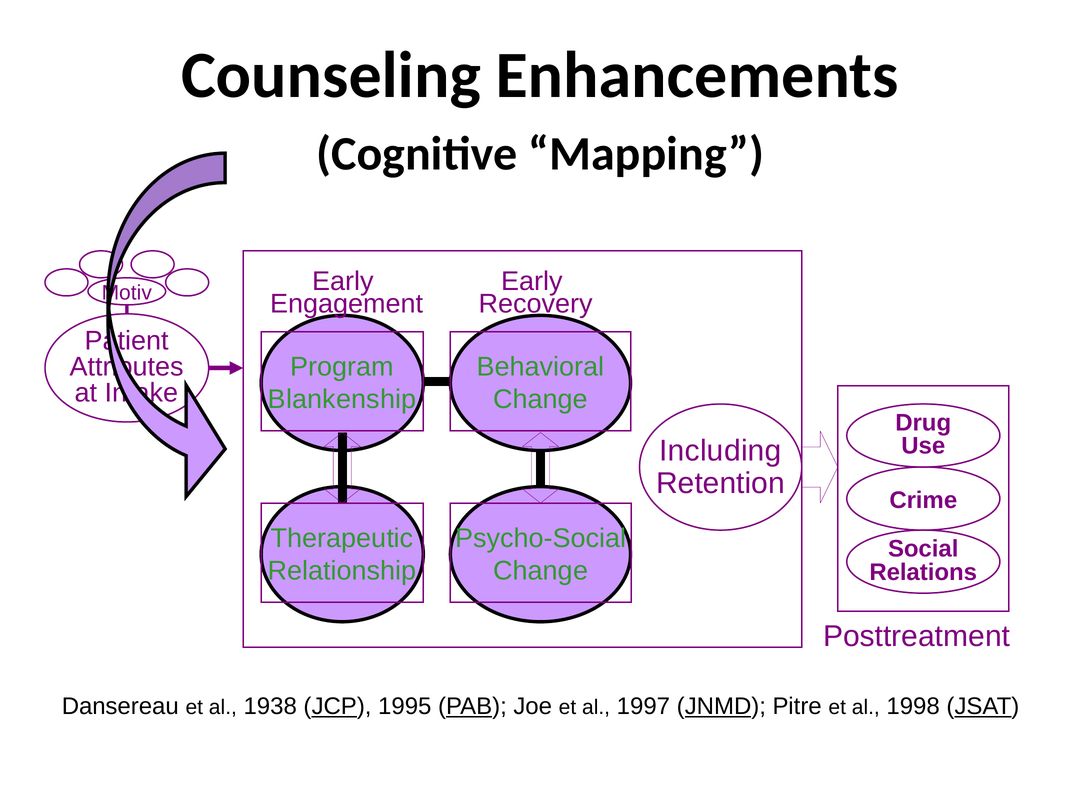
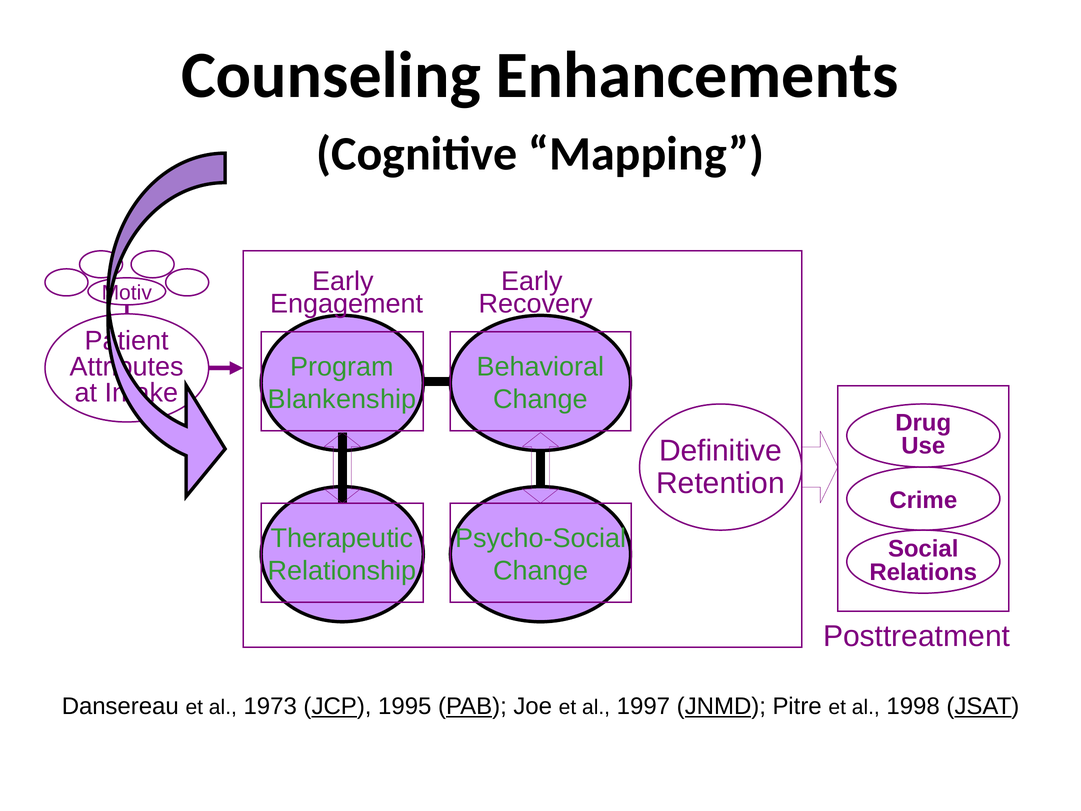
Including: Including -> Definitive (721, 451)
1938: 1938 -> 1973 (270, 706)
